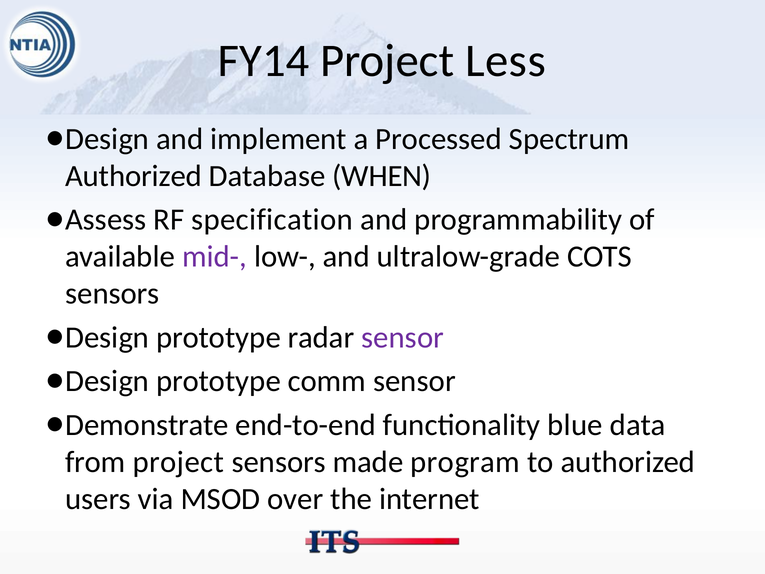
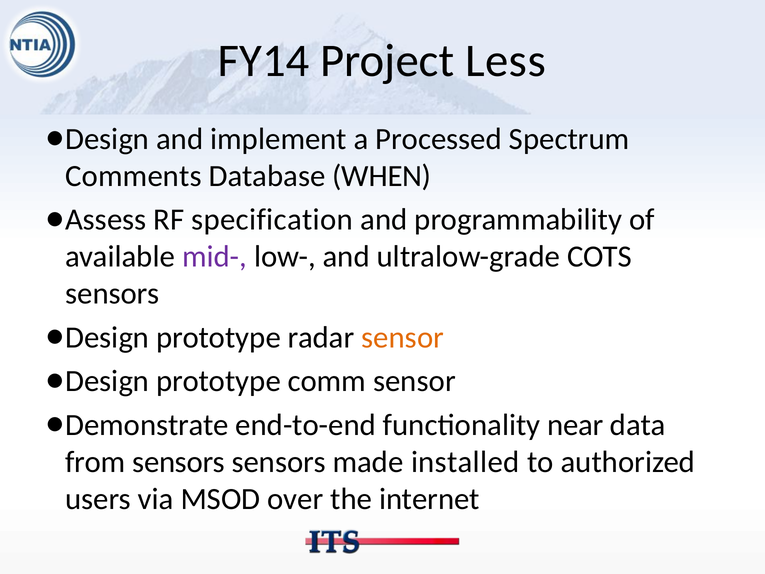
Authorized: Authorized -> Comments (133, 176)
sensor colour: purple -> orange (403, 337)
blue: blue -> near (575, 425)
from project: project -> sensors (179, 462)
program: program -> installed (465, 462)
